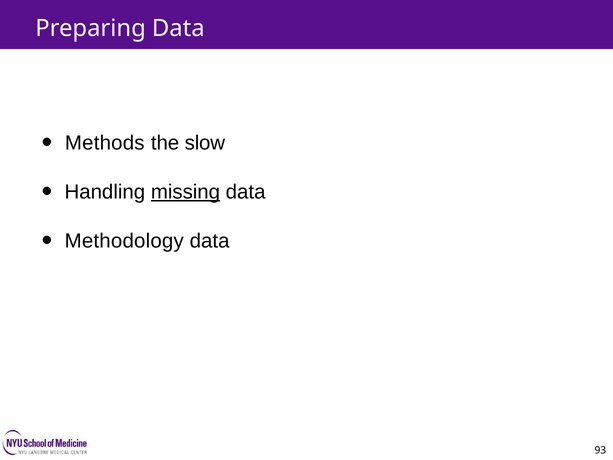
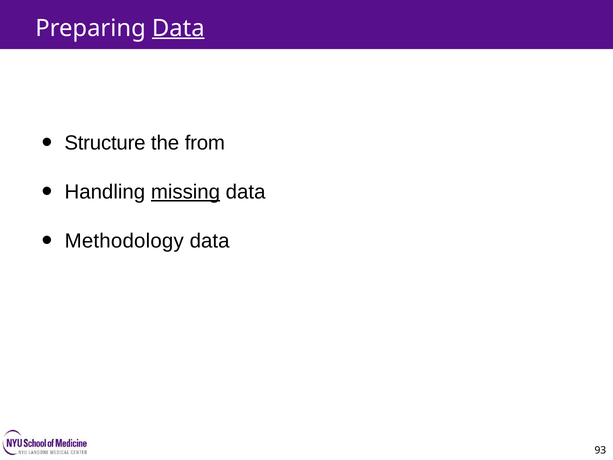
Data underline: none -> present (178, 28)
Methods: Methods -> Structure (105, 143)
slow: slow -> from (205, 143)
